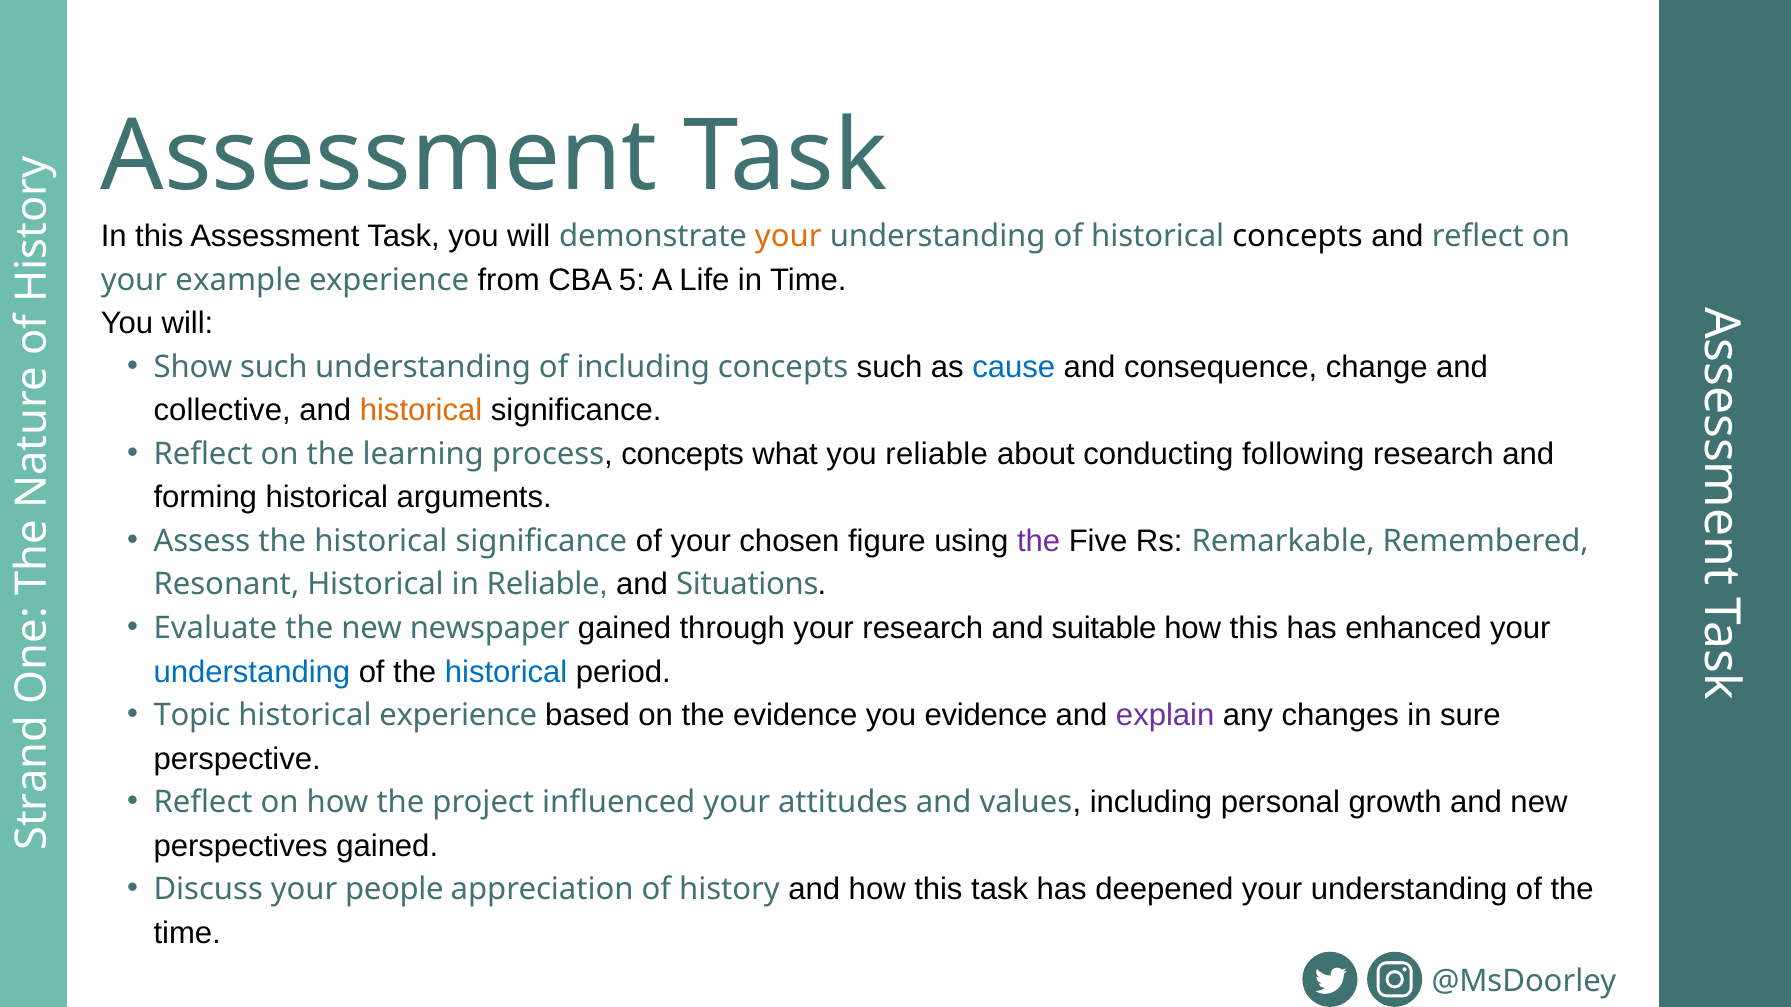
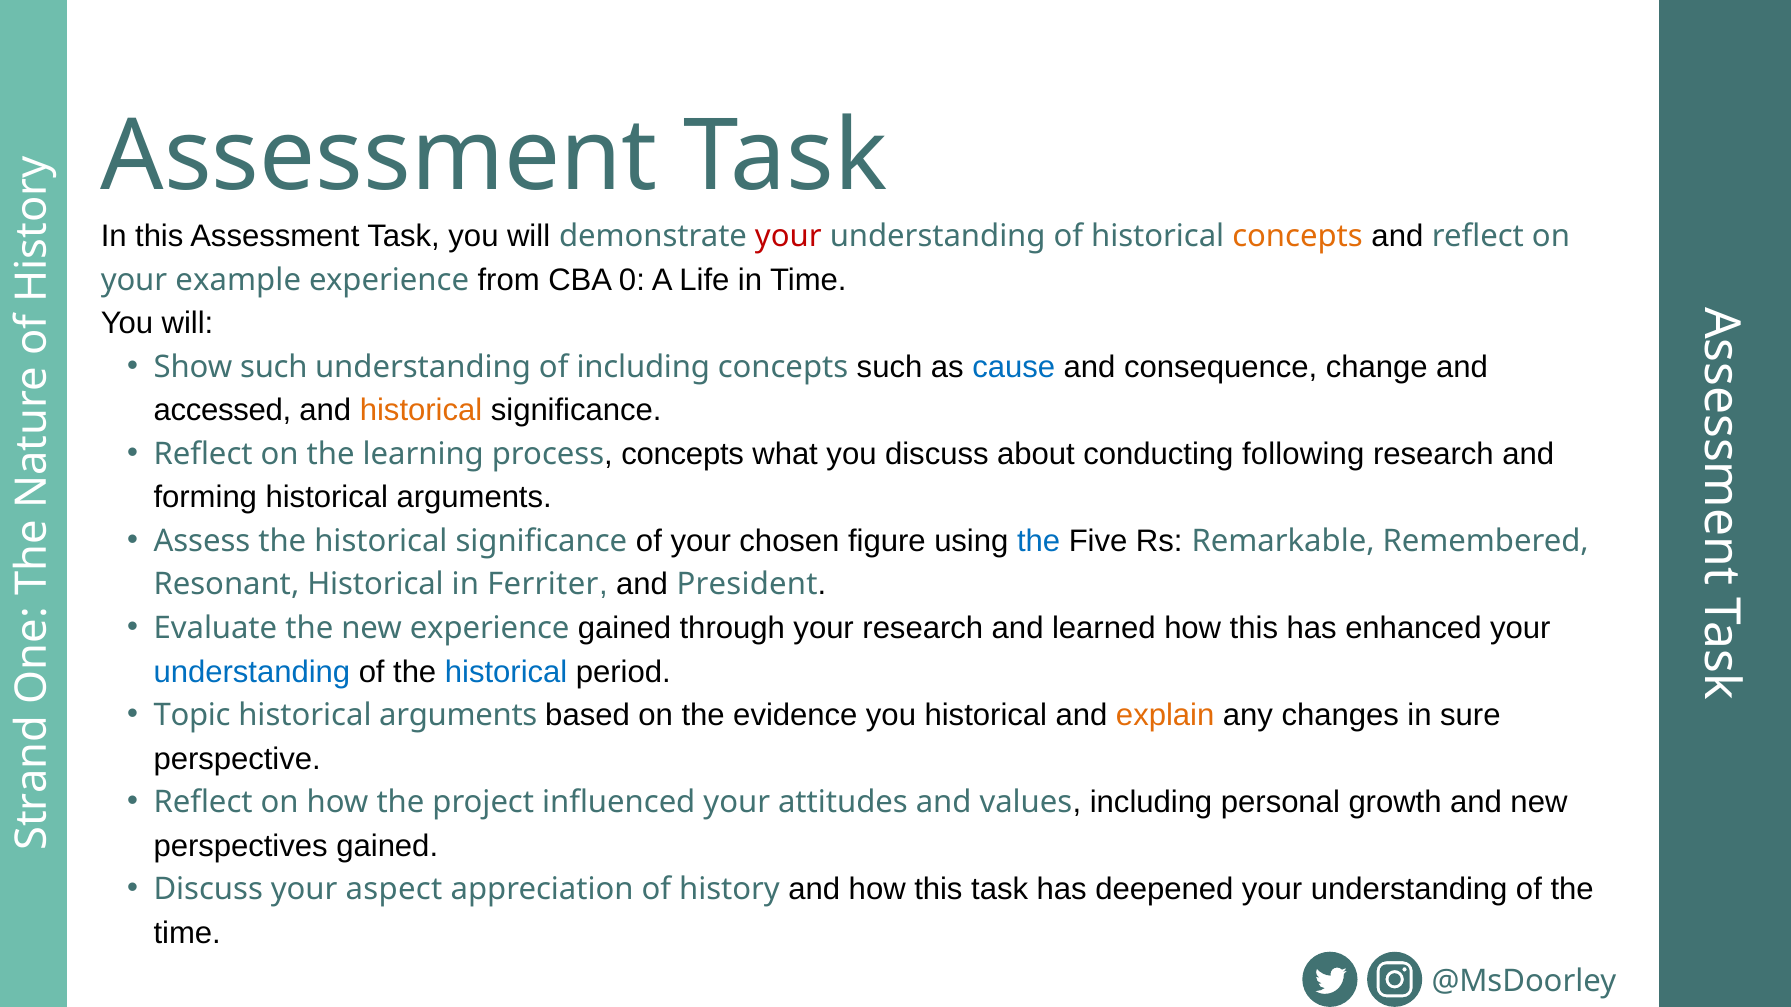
your colour: orange -> red (788, 237)
concepts colour: black -> orange (1297, 237)
5: 5 -> 0 (632, 280)
collective: collective -> accessed (222, 411)
you reliable: reliable -> discuss (937, 454)
the colour: purple -> blue (1039, 541)
in Reliable: Reliable -> Ferriter (543, 585)
Situations: Situations -> President (747, 585)
new newspaper: newspaper -> experience (490, 629)
suitable: suitable -> learned (1104, 629)
experience: experience -> arguments (458, 716)
you evidence: evidence -> historical (986, 716)
explain colour: purple -> orange (1165, 716)
people: people -> aspect (394, 890)
